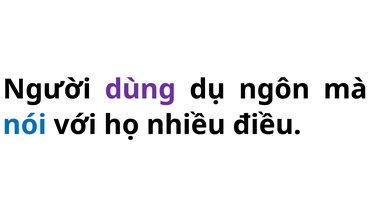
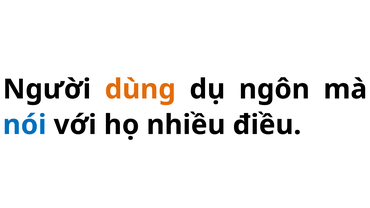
dùng colour: purple -> orange (140, 89)
